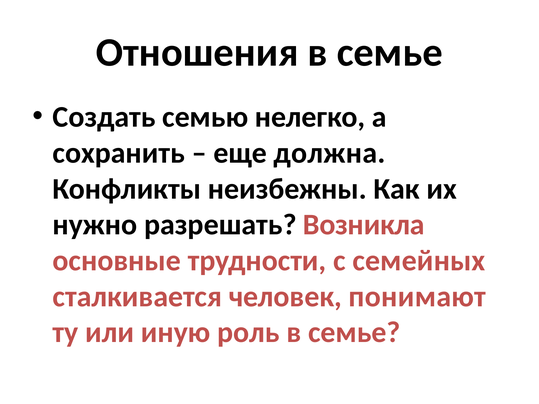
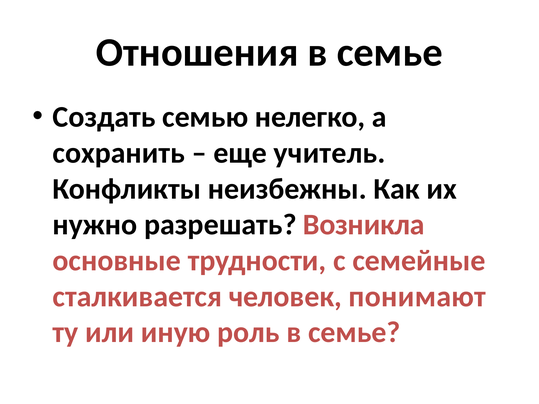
должна: должна -> учитель (330, 153)
семейных: семейных -> семейные (419, 261)
